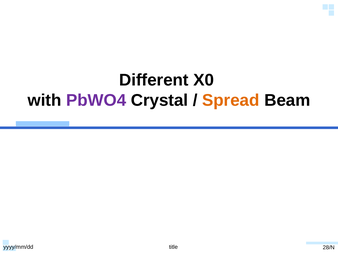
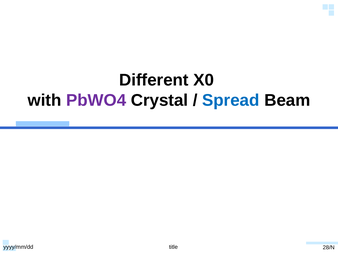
Spread colour: orange -> blue (231, 100)
